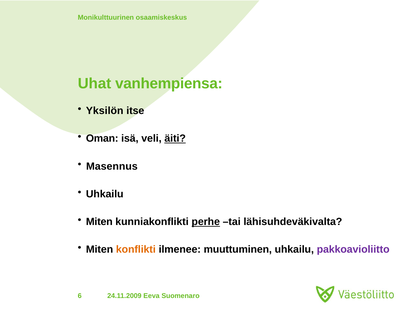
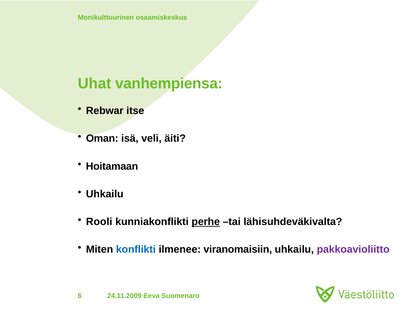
Yksilön: Yksilön -> Rebwar (105, 111)
äiti underline: present -> none (175, 138)
Masennus: Masennus -> Hoitamaan (112, 166)
Miten: Miten -> Rooli (99, 222)
konflikti colour: orange -> blue (136, 249)
muuttuminen: muuttuminen -> viranomaisiin (238, 249)
